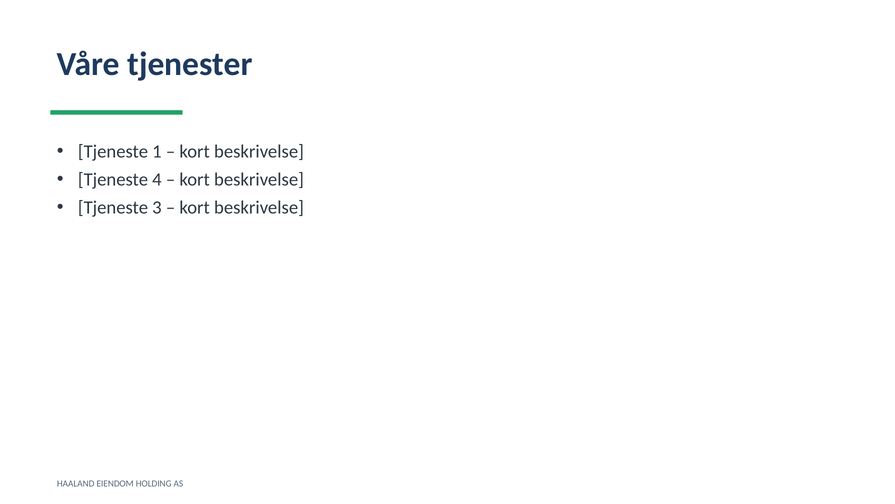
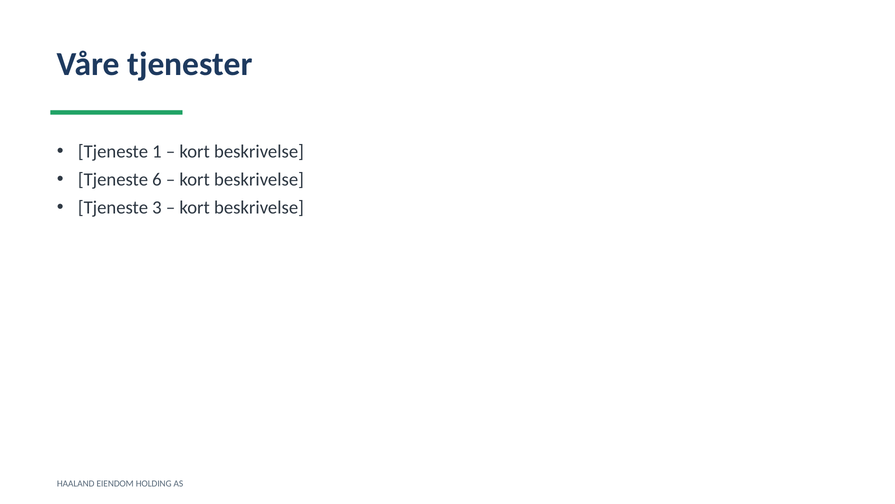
4: 4 -> 6 (157, 180)
